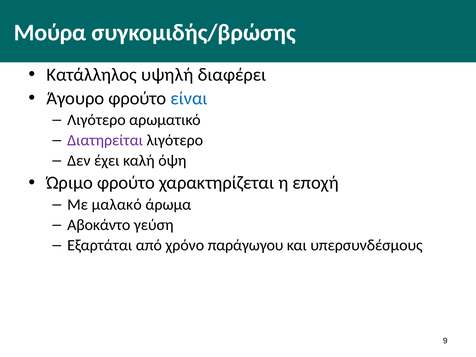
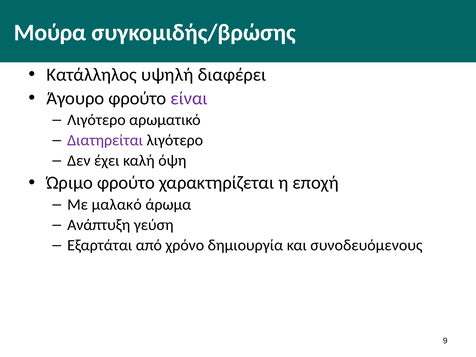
είναι colour: blue -> purple (189, 98)
Αβοκάντο: Αβοκάντο -> Ανάπτυξη (99, 225)
παράγωγου: παράγωγου -> δημιουργία (245, 245)
υπερσυνδέσμους: υπερσυνδέσμους -> συνοδευόμενους (366, 245)
